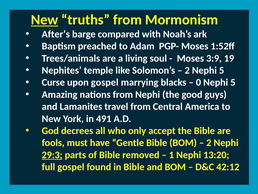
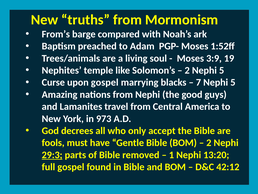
New underline: present -> none (45, 20)
After’s: After’s -> From’s (56, 34)
0: 0 -> 7 (198, 82)
491: 491 -> 973 (104, 118)
